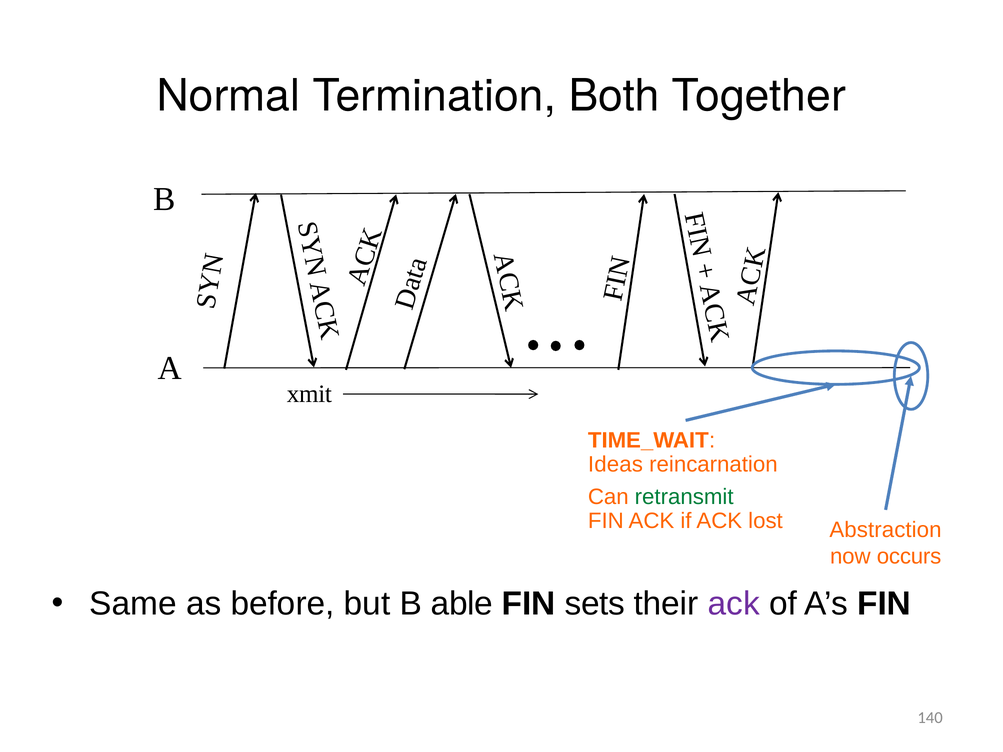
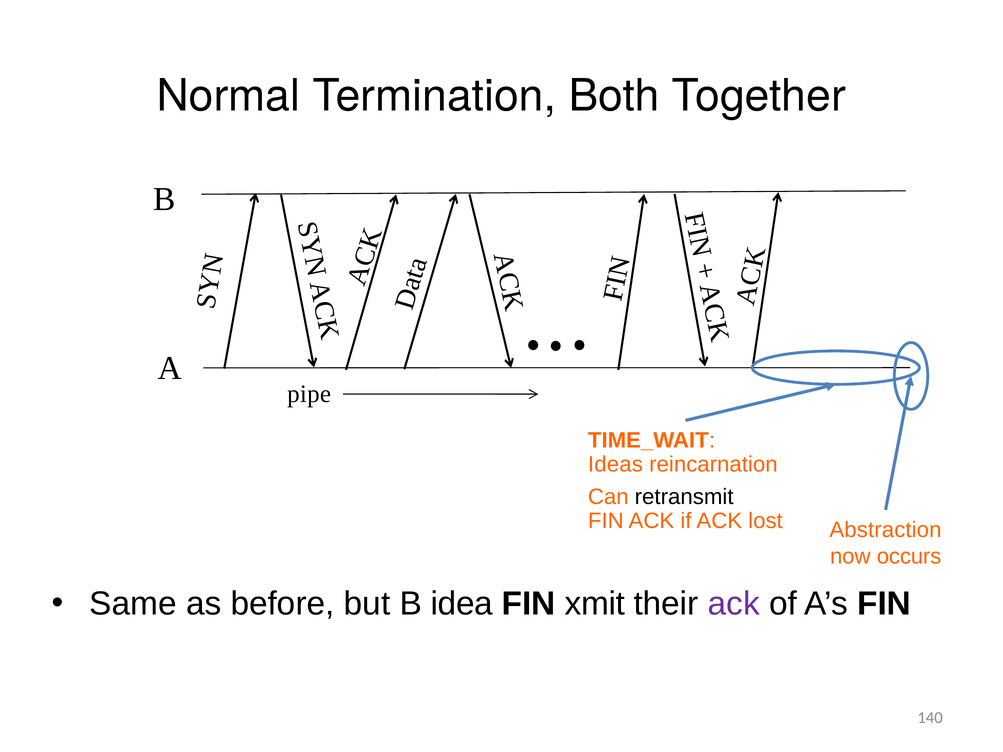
xmit: xmit -> pipe (309, 394)
retransmit colour: green -> black (684, 497)
able: able -> idea (462, 604)
sets: sets -> xmit (595, 604)
